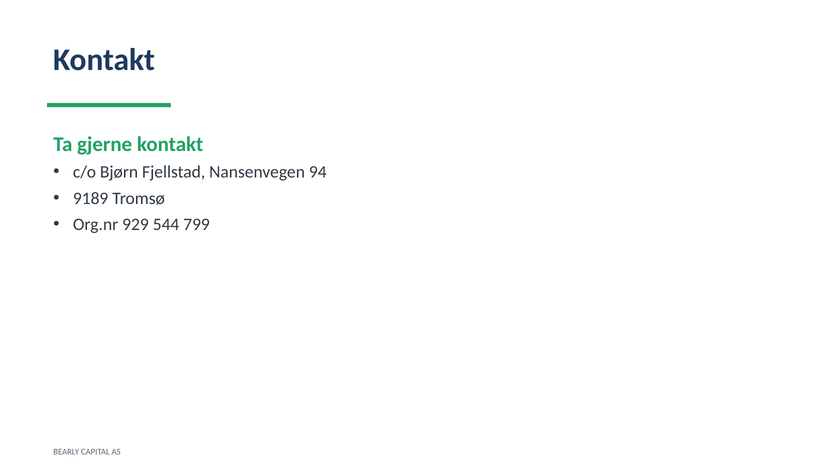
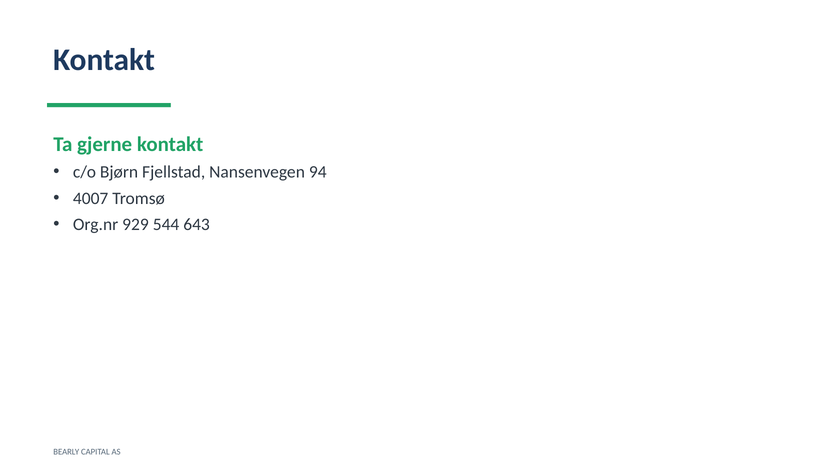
9189: 9189 -> 4007 (91, 199)
799: 799 -> 643 (197, 225)
